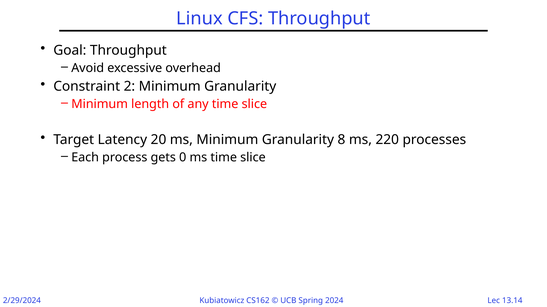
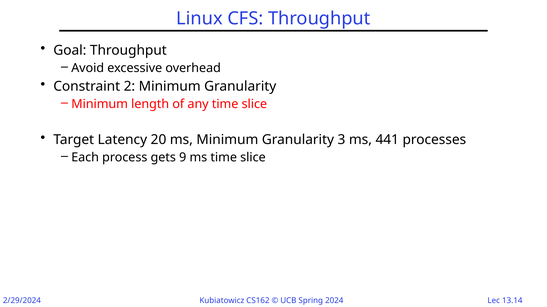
8: 8 -> 3 (341, 140)
220: 220 -> 441 (387, 140)
0: 0 -> 9 (183, 158)
